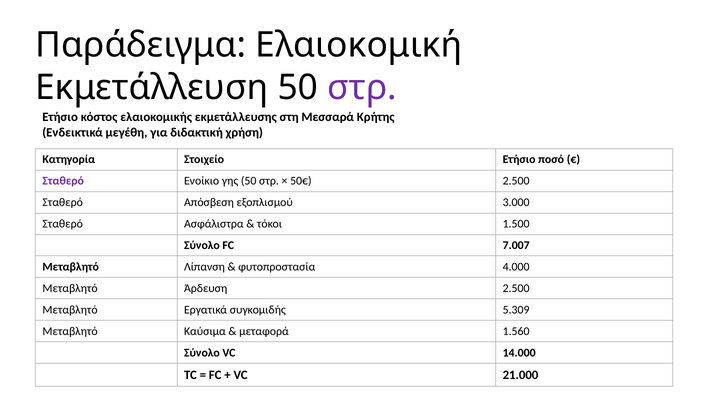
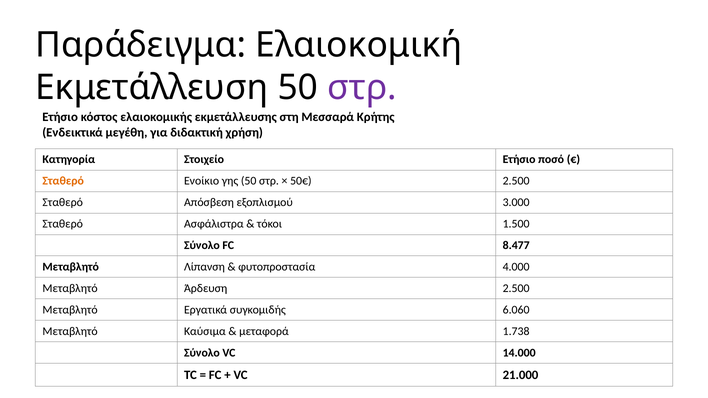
Σταθερό colour: purple -> orange (63, 181)
7.007: 7.007 -> 8.477 (516, 245)
5.309: 5.309 -> 6.060 (516, 310)
1.560: 1.560 -> 1.738 (516, 331)
